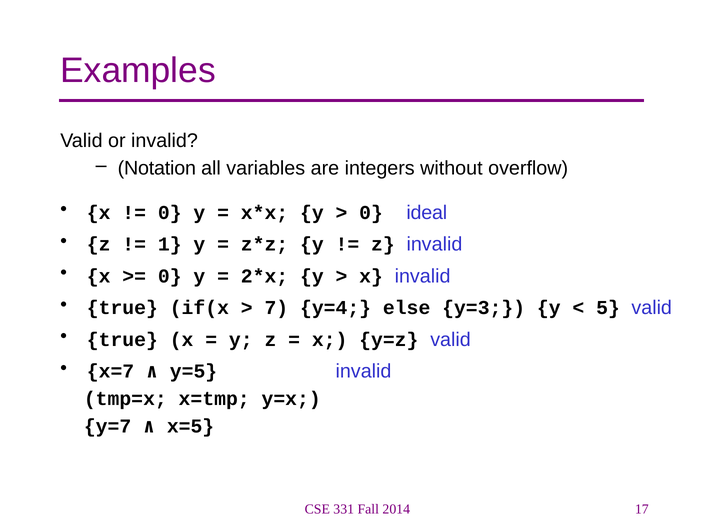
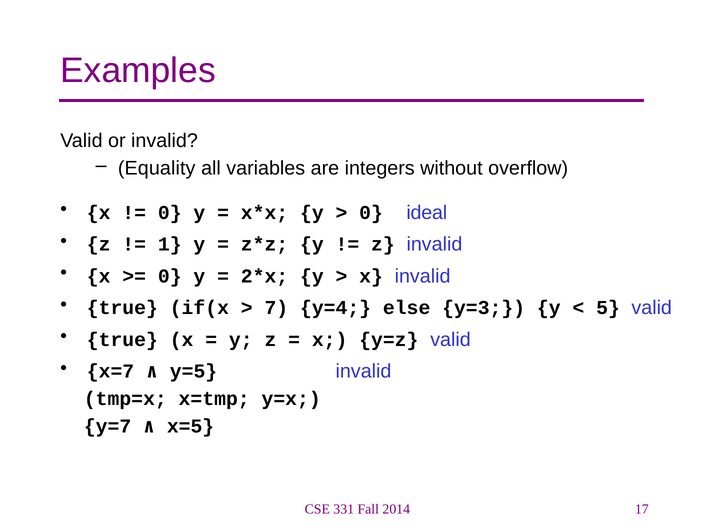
Notation: Notation -> Equality (157, 168)
